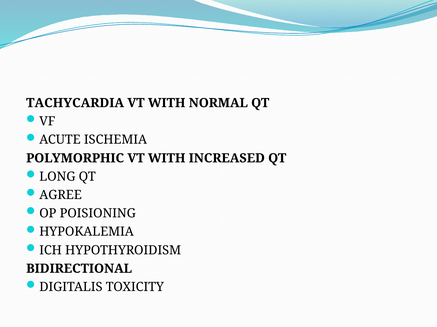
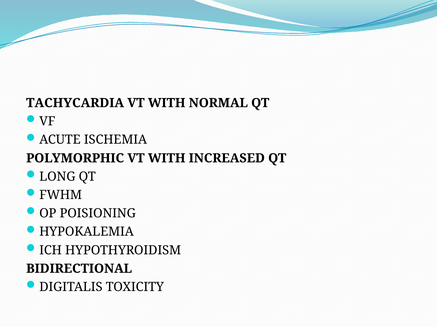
AGREE: AGREE -> FWHM (61, 195)
